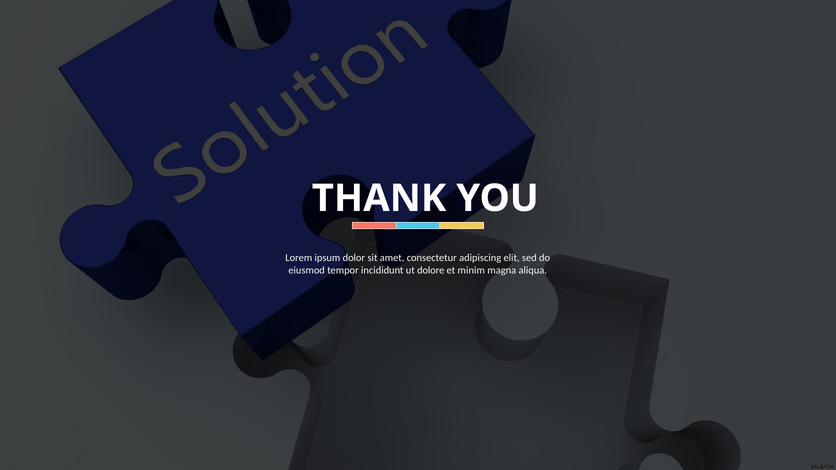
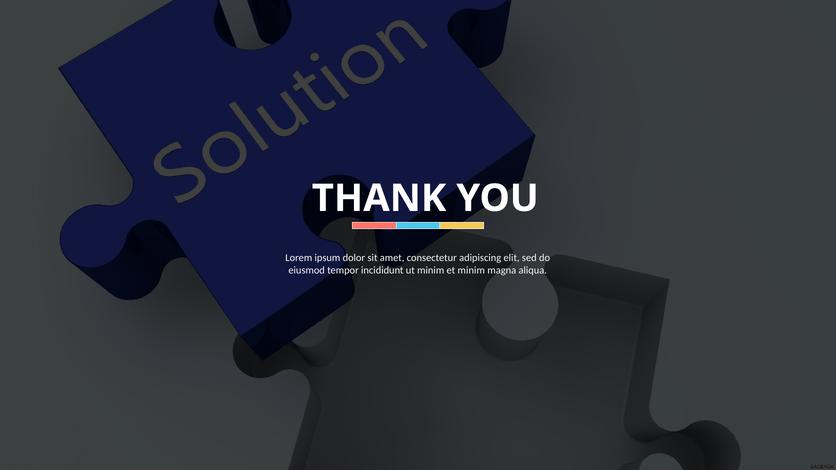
ut dolore: dolore -> minim (431, 271)
